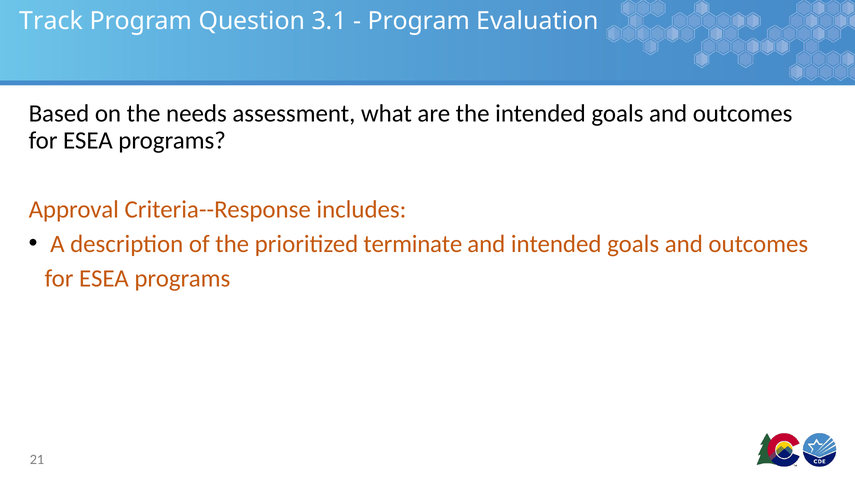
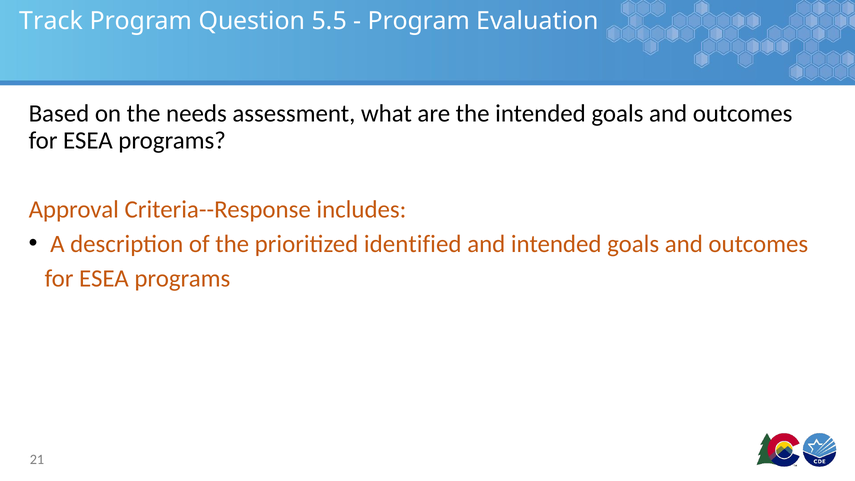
3.1: 3.1 -> 5.5 (329, 21)
terminate: terminate -> identified (413, 244)
